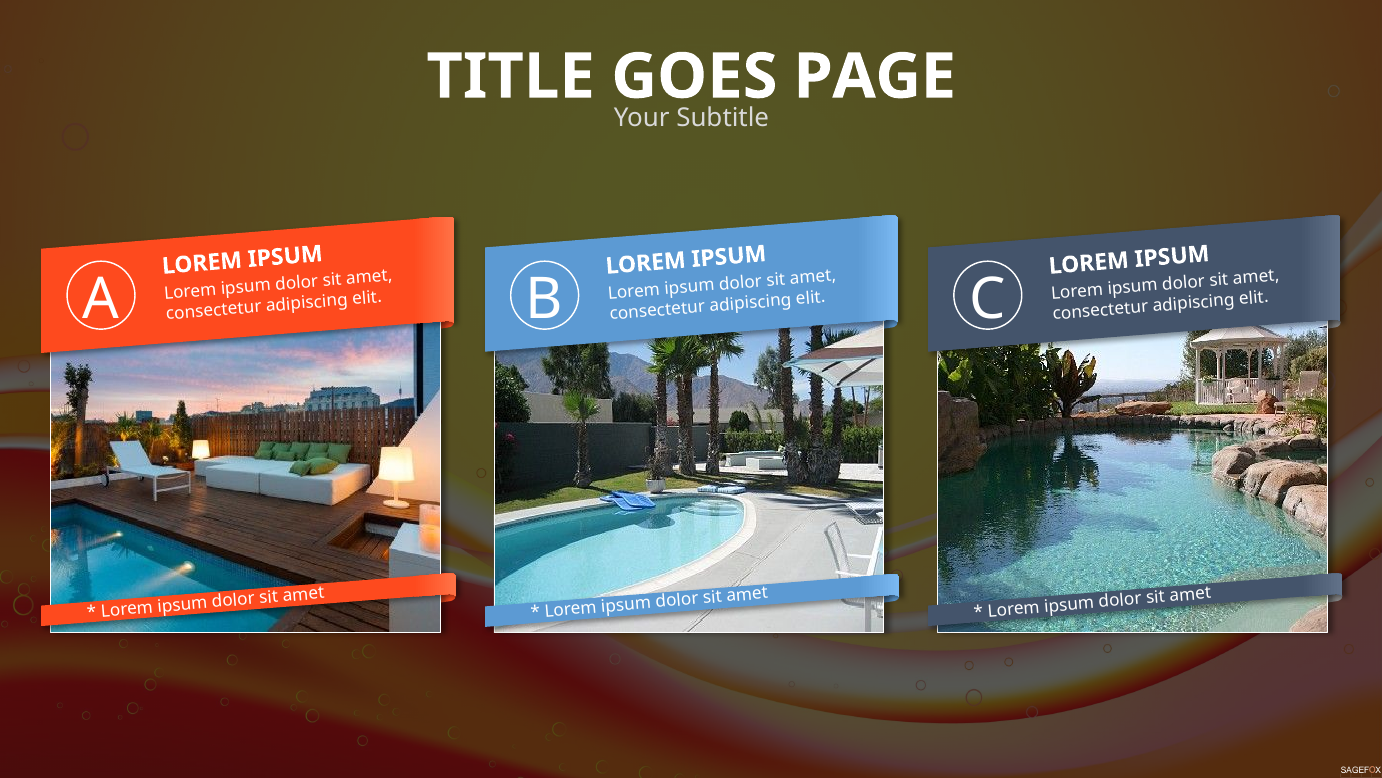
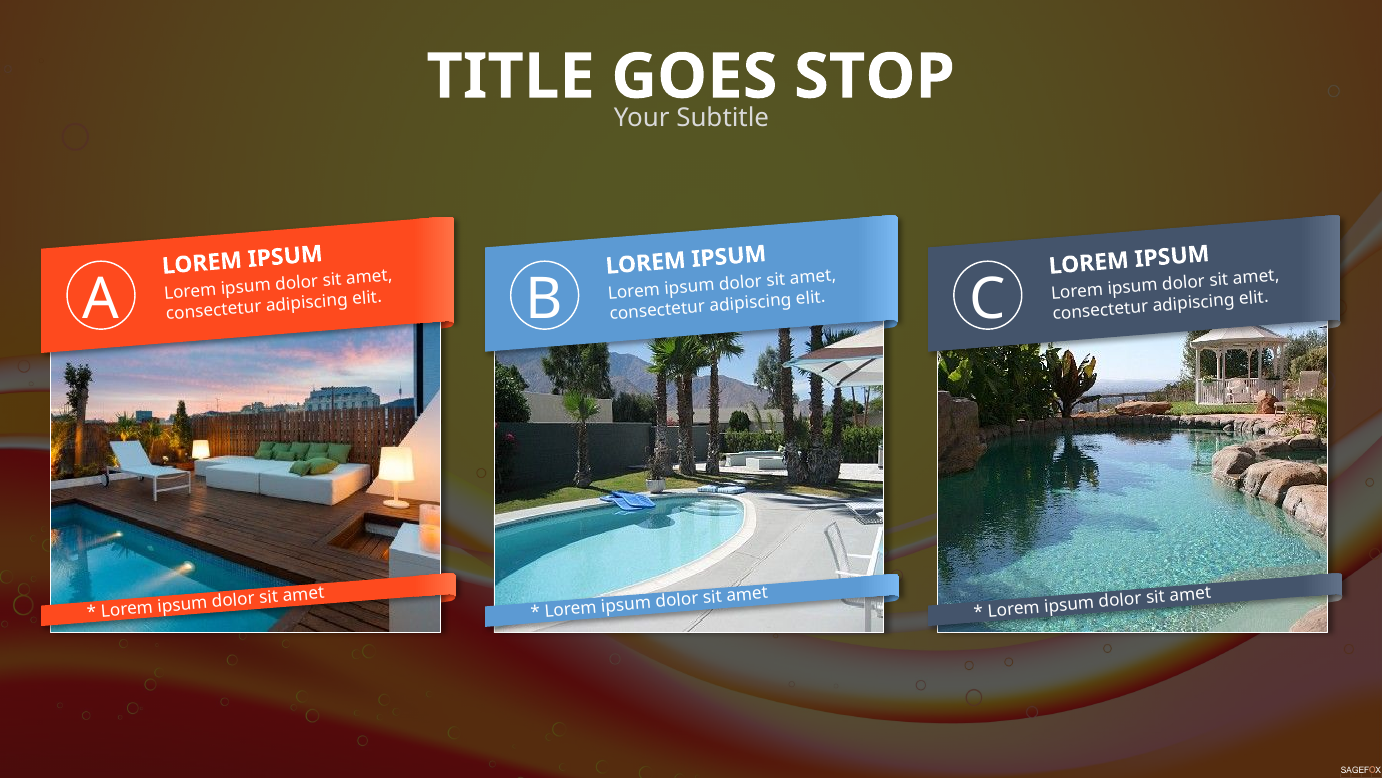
PAGE: PAGE -> STOP (874, 77)
